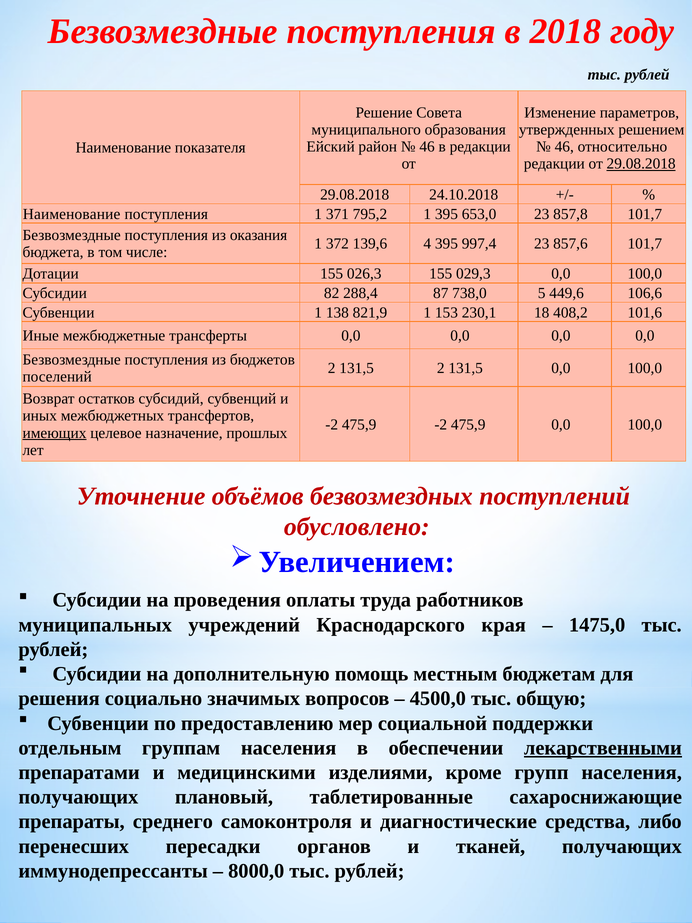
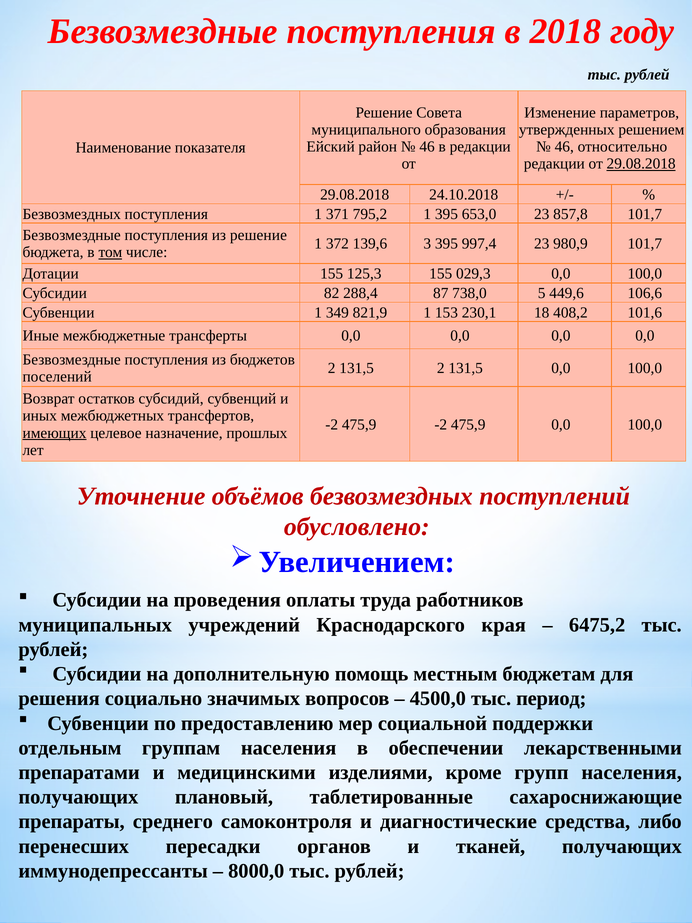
Наименование: Наименование -> Безвозмездных (72, 214)
из оказания: оказания -> решение (258, 235)
4: 4 -> 3 (427, 244)
857,6: 857,6 -> 980,9 (570, 244)
том underline: none -> present (110, 252)
026,3: 026,3 -> 125,3 (364, 274)
138: 138 -> 349 (337, 312)
1475,0: 1475,0 -> 6475,2 (597, 625)
общую: общую -> период (551, 698)
лекарственными underline: present -> none (603, 748)
